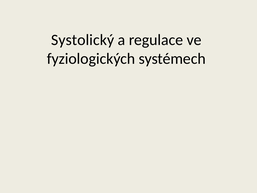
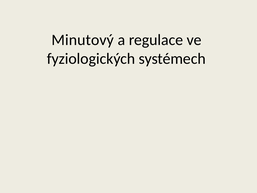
Systolický: Systolický -> Minutový (83, 40)
